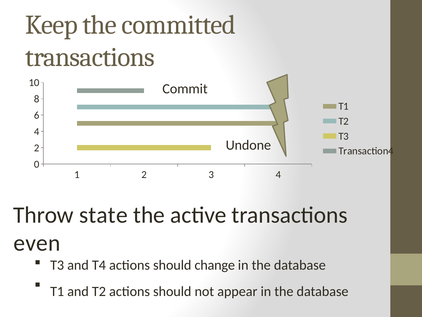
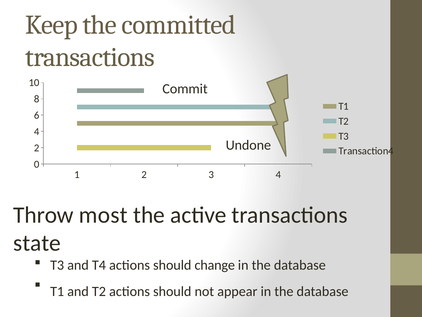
state: state -> most (103, 215)
even: even -> state (37, 243)
